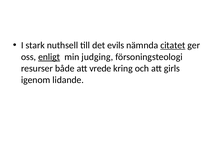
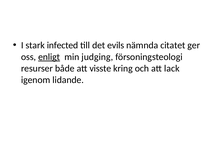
nuthsell: nuthsell -> infected (63, 45)
citatet underline: present -> none (173, 45)
vrede: vrede -> visste (100, 68)
girls: girls -> lack (172, 68)
